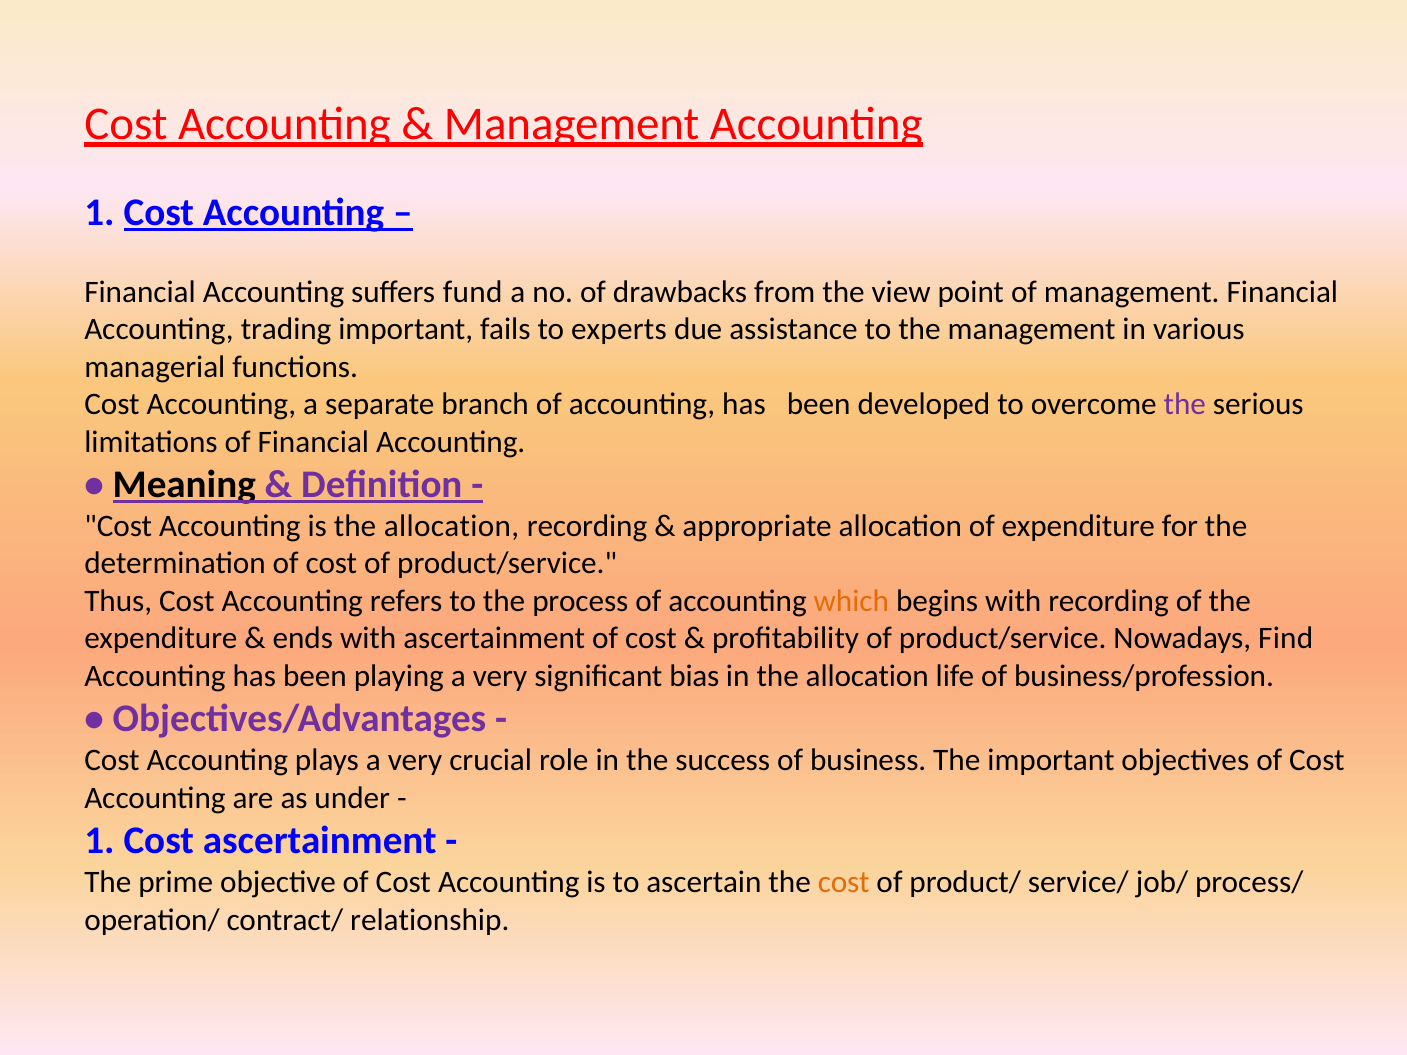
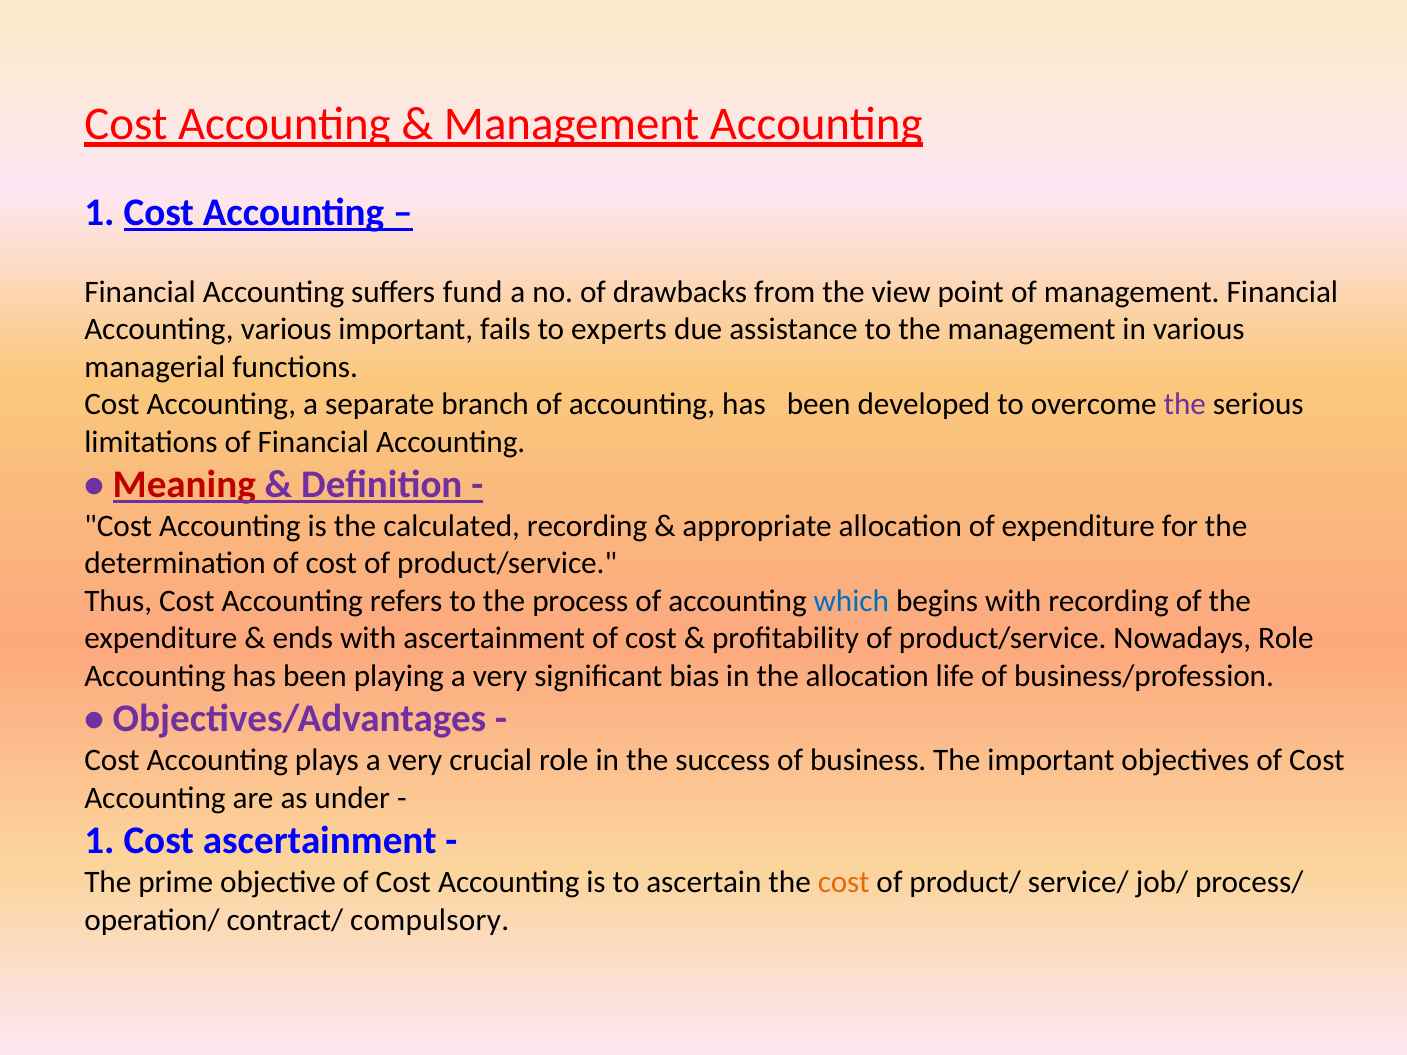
Accounting trading: trading -> various (286, 329)
Meaning colour: black -> red (184, 485)
is the allocation: allocation -> calculated (452, 526)
which colour: orange -> blue (851, 601)
Nowadays Find: Find -> Role (1286, 639)
relationship: relationship -> compulsory (430, 920)
